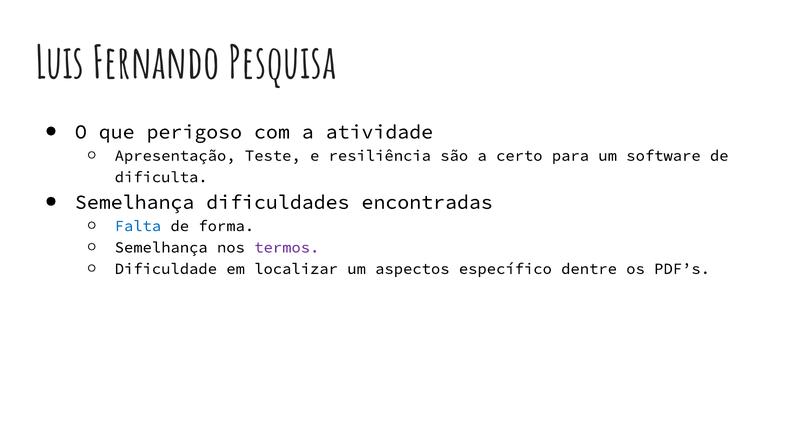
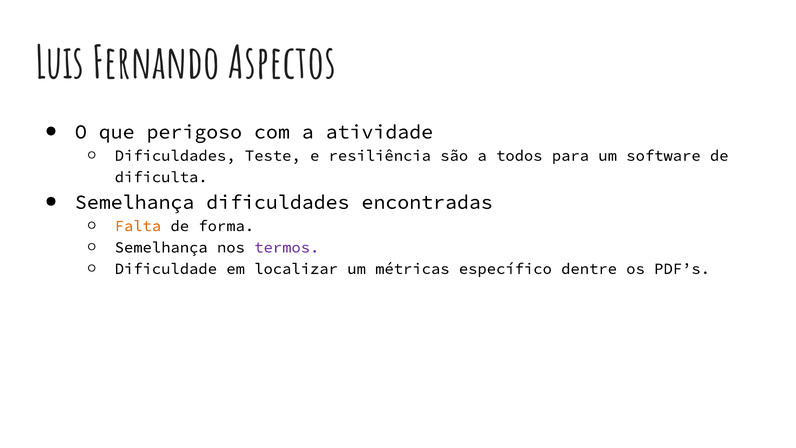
Pesquisa: Pesquisa -> Aspectos (282, 64)
Apresentação: Apresentação -> Dificuldades (175, 156)
certo: certo -> todos (519, 156)
Falta colour: blue -> orange (138, 226)
aspectos: aspectos -> métricas (412, 269)
